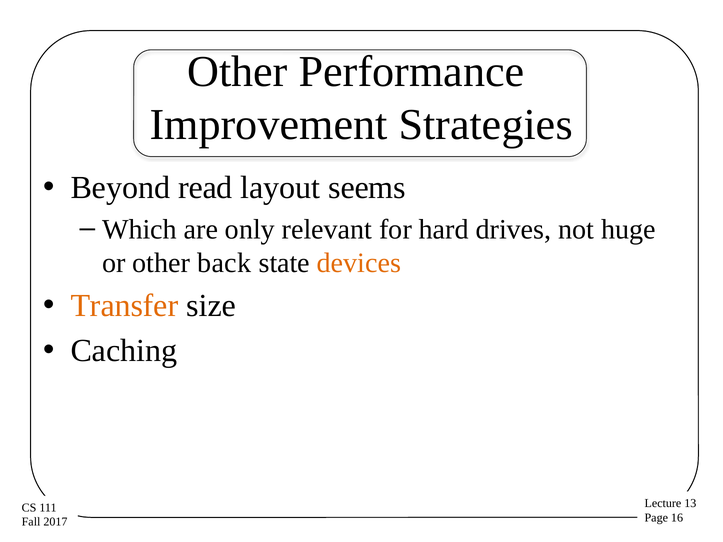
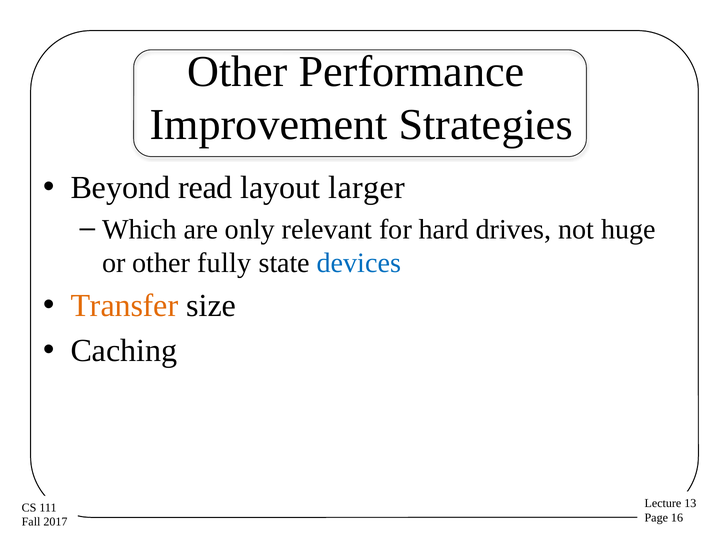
seems: seems -> larger (367, 188)
back: back -> fully (224, 263)
devices colour: orange -> blue (359, 263)
